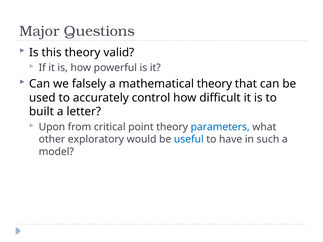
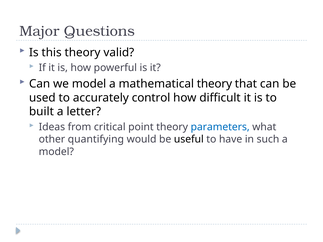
we falsely: falsely -> model (89, 84)
Upon: Upon -> Ideas (52, 127)
exploratory: exploratory -> quantifying (96, 139)
useful colour: blue -> black (189, 139)
